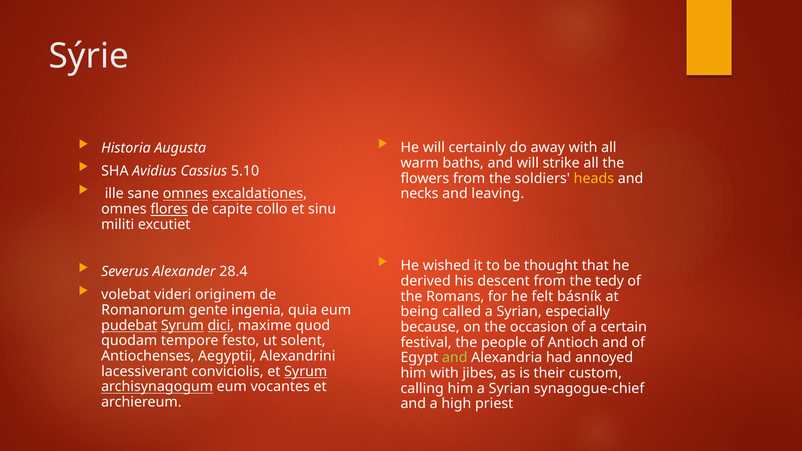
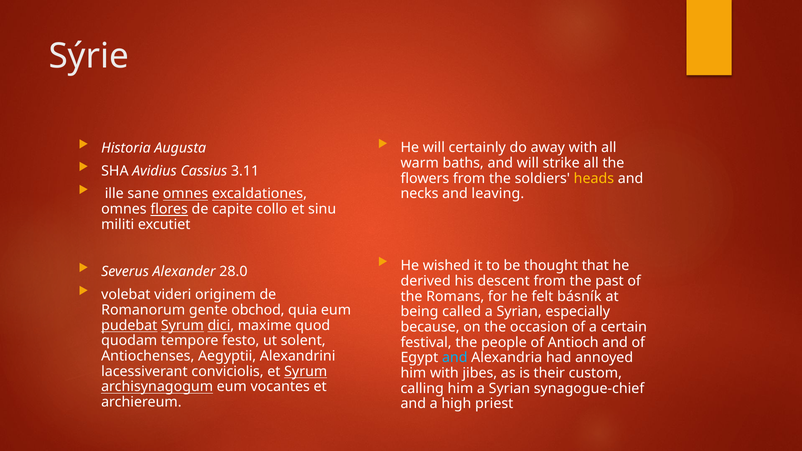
5.10: 5.10 -> 3.11 (245, 171)
28.4: 28.4 -> 28.0 (233, 272)
tedy: tedy -> past (610, 281)
ingenia: ingenia -> obchod (258, 310)
and colour: light green -> light blue (455, 358)
